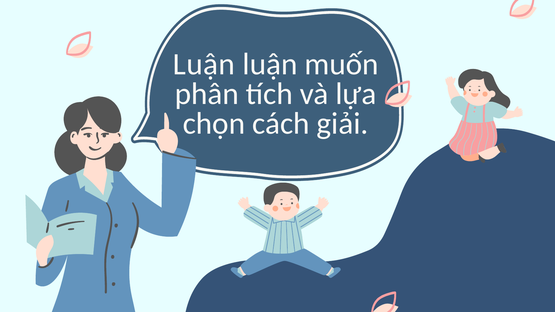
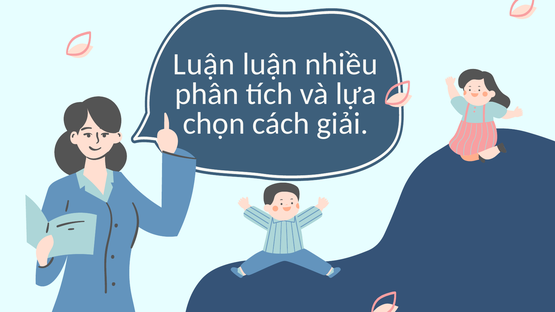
muốn: muốn -> nhiều (341, 64)
